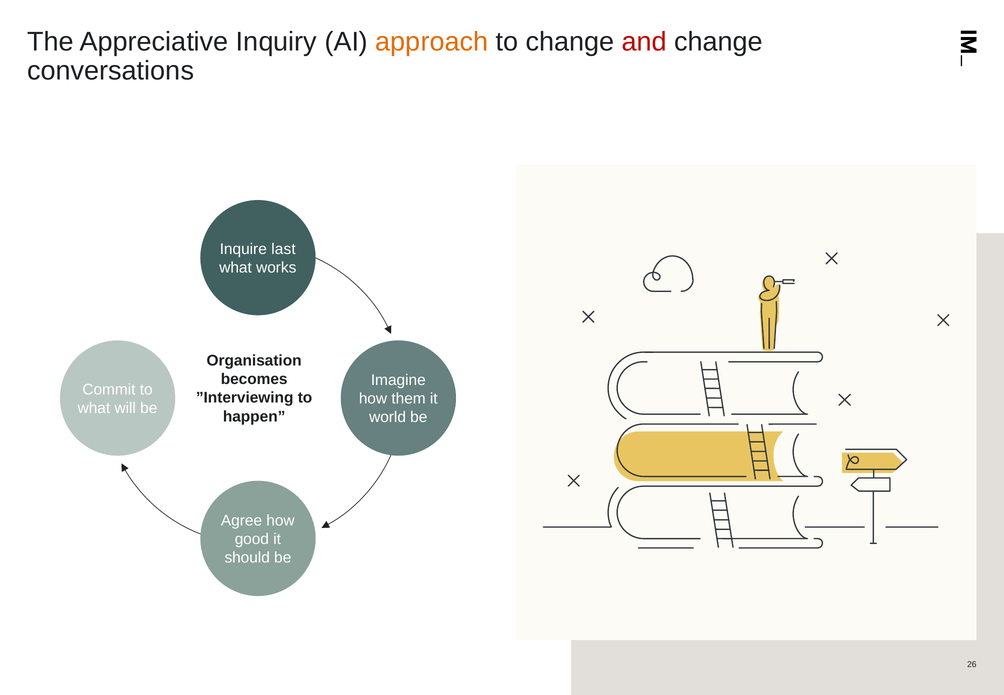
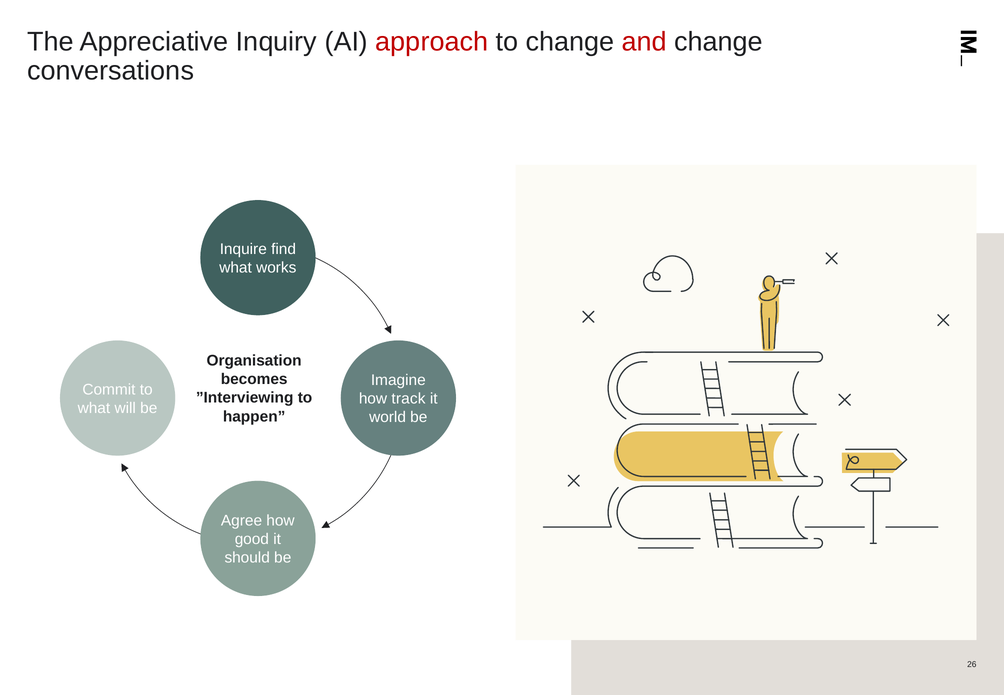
approach colour: orange -> red (432, 42)
last: last -> find (284, 249)
them: them -> track (408, 399)
